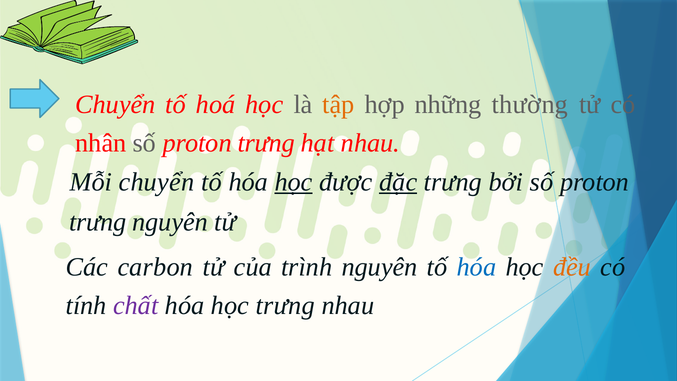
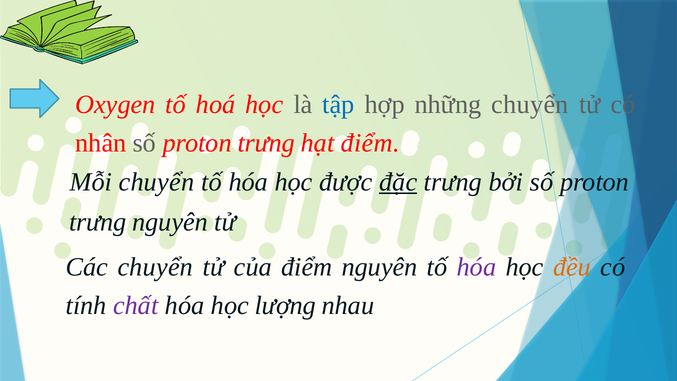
Chuyển: Chuyển -> Oxygen (115, 105)
tập colour: orange -> blue (338, 105)
những thường: thường -> chuyển (530, 105)
hạt nhau: nhau -> điểm (370, 143)
học underline: present -> none (294, 182)
Các carbon: carbon -> chuyển (155, 267)
của trình: trình -> điểm (307, 267)
hóa colour: blue -> purple (477, 267)
học trưng: trưng -> lượng (285, 306)
